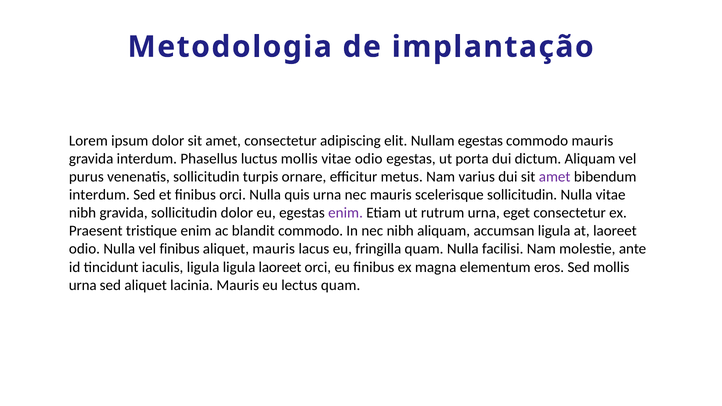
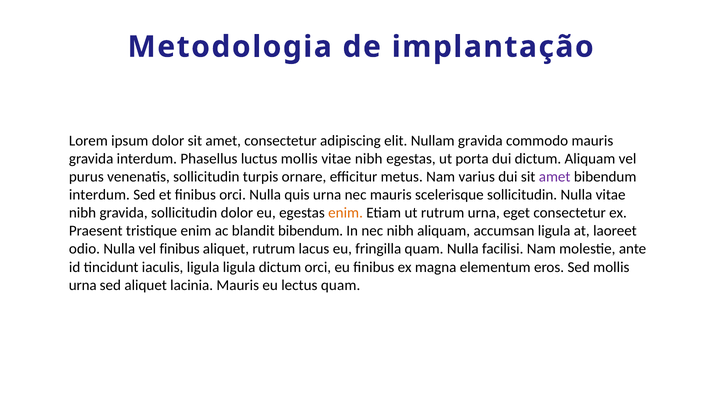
Nullam egestas: egestas -> gravida (480, 141)
odio: odio -> nibh (369, 159)
enim colour: purple -> orange (346, 213)
blandit commodo: commodo -> bibendum (311, 231)
aliquet mauris: mauris -> rutrum (274, 249)
ligula laoreet: laoreet -> dictum (280, 267)
